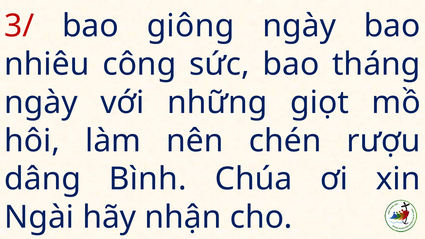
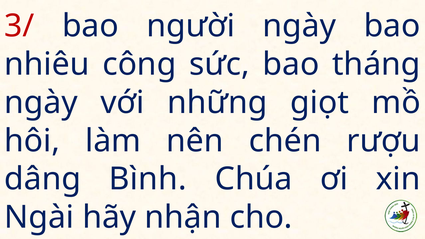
giông: giông -> người (191, 26)
